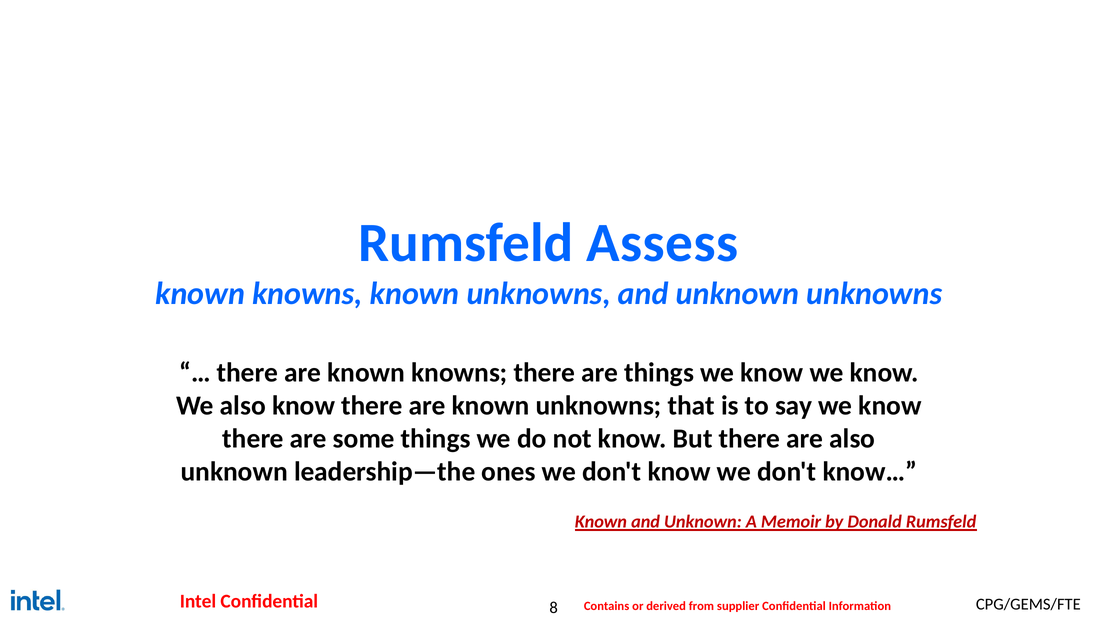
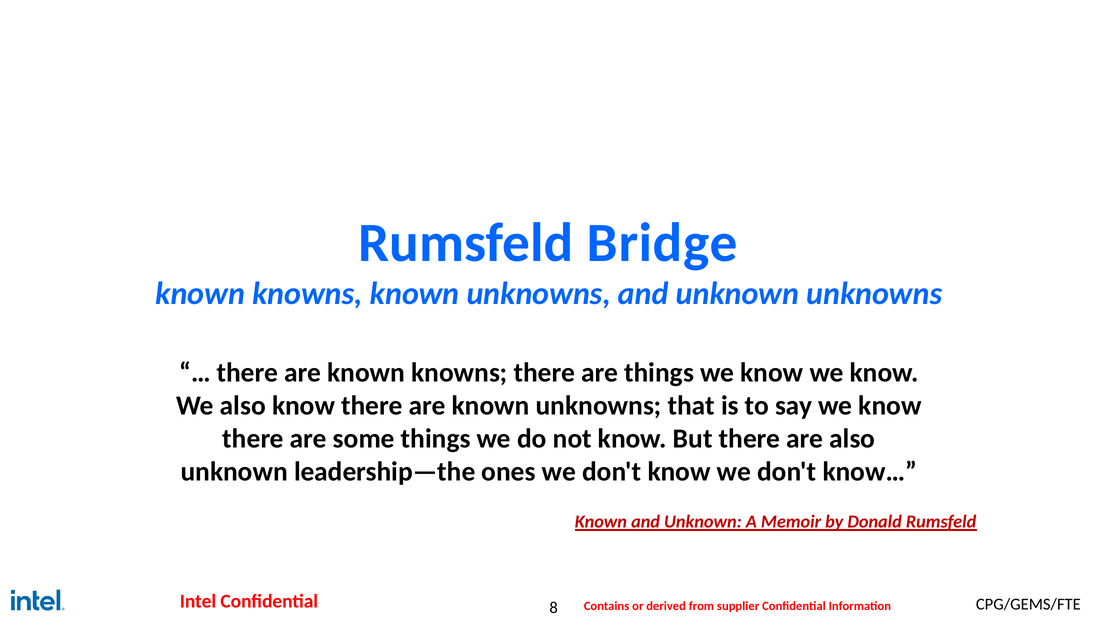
Assess: Assess -> Bridge (662, 243)
